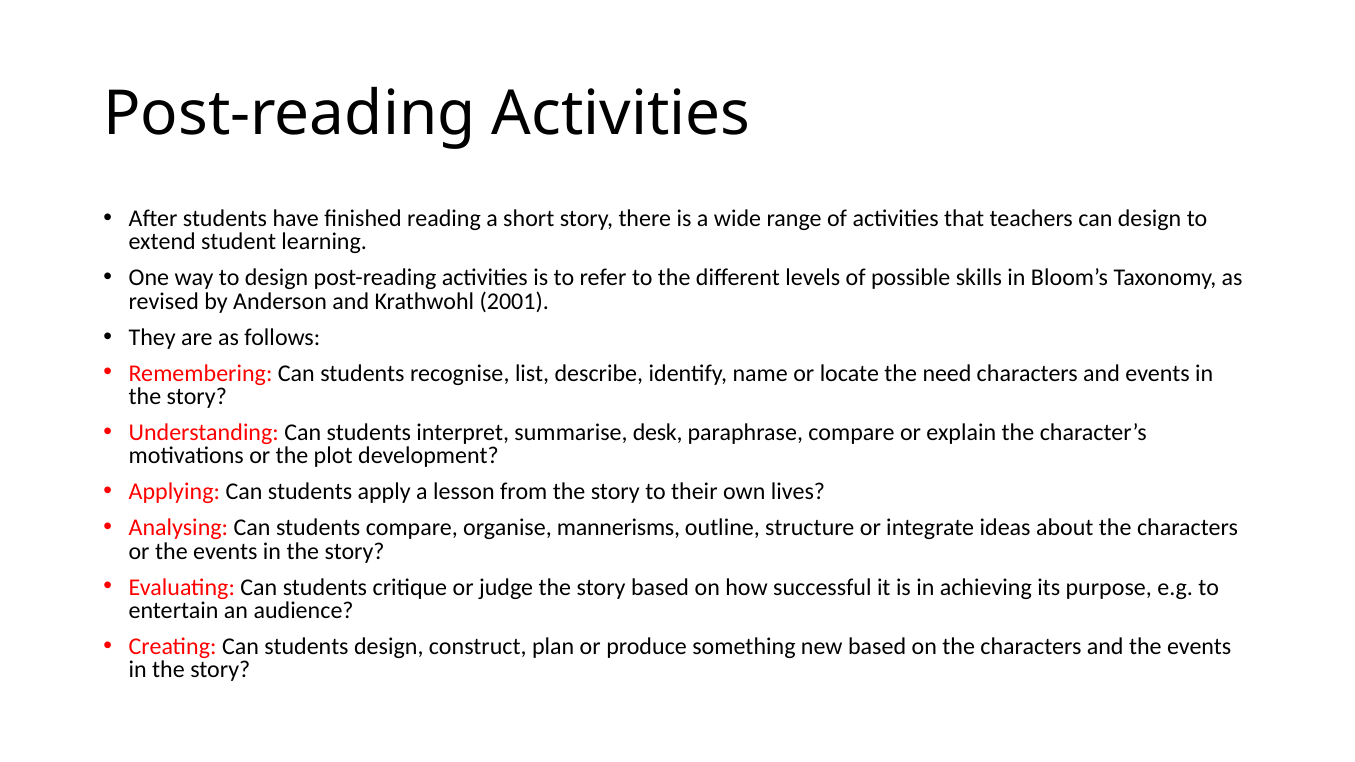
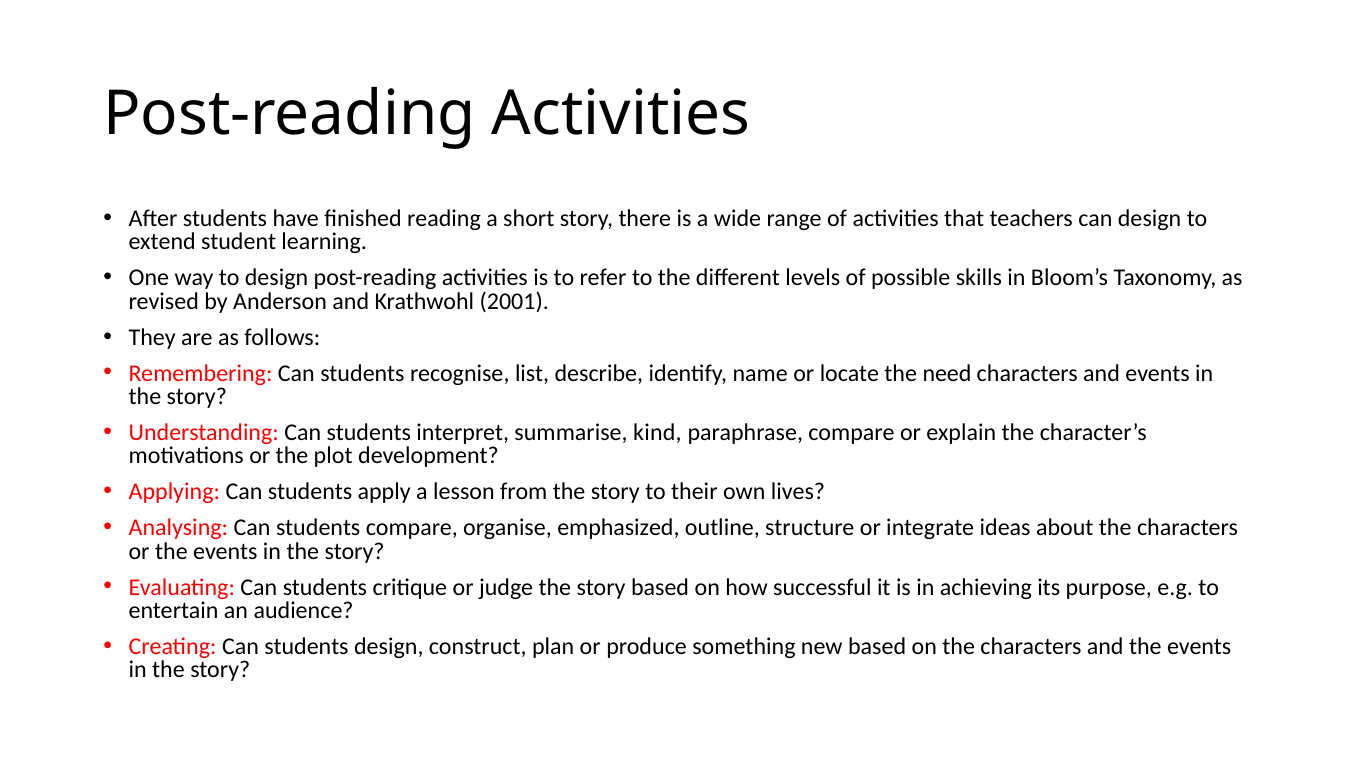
desk: desk -> kind (657, 433)
mannerisms: mannerisms -> emphasized (618, 528)
